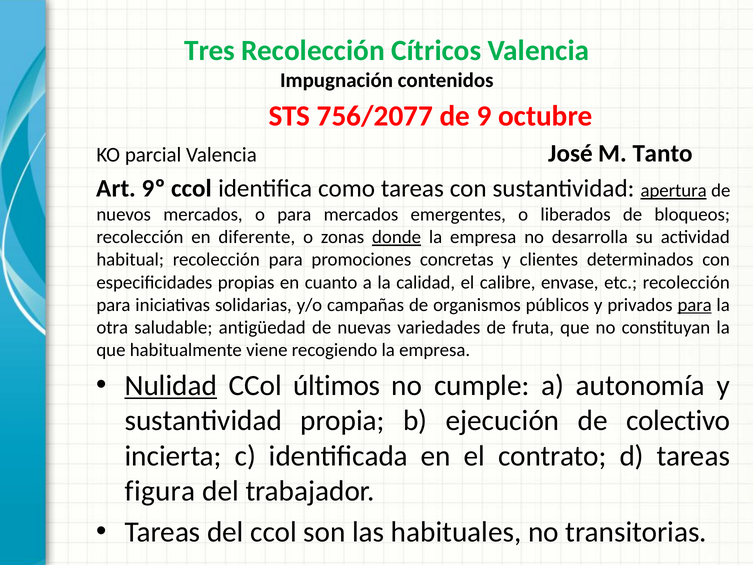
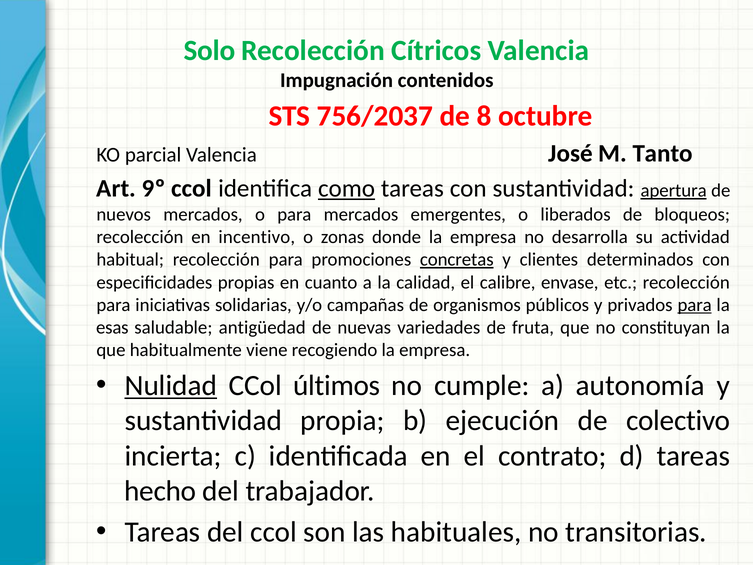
Tres: Tres -> Solo (210, 51)
756/2077: 756/2077 -> 756/2037 (375, 116)
9: 9 -> 8 (484, 116)
como underline: none -> present (347, 189)
diferente: diferente -> incentivo (257, 237)
donde underline: present -> none (397, 237)
concretas underline: none -> present (457, 260)
otra: otra -> esas (112, 327)
figura: figura -> hecho (160, 491)
